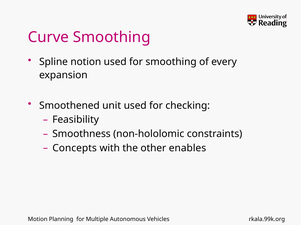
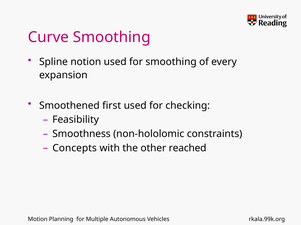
unit: unit -> first (112, 106)
enables: enables -> reached (188, 149)
